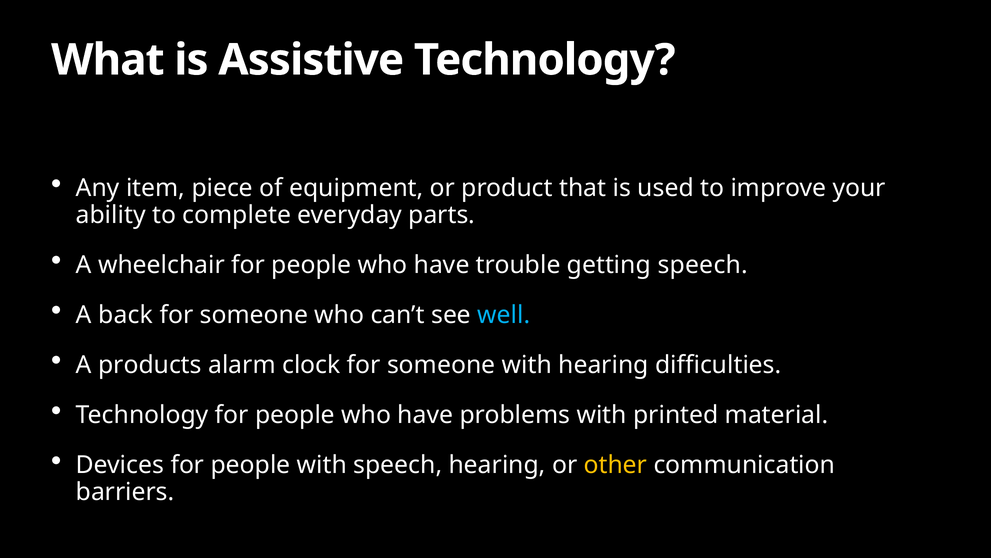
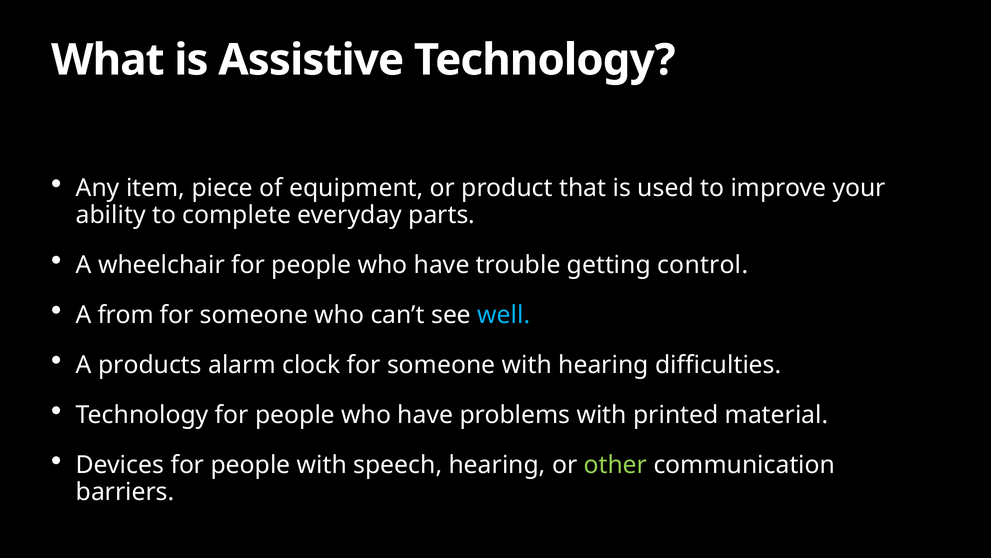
getting speech: speech -> control (703, 265)
back: back -> from (126, 315)
other colour: yellow -> light green (615, 465)
